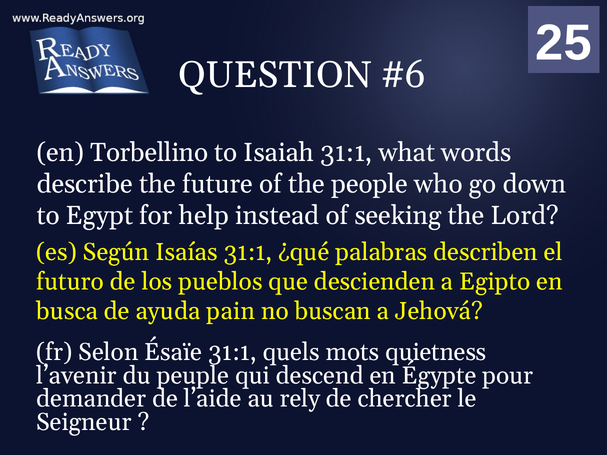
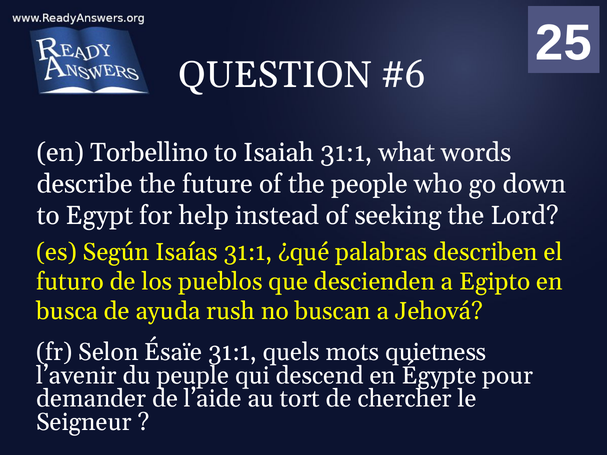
pain: pain -> rush (231, 311)
rely: rely -> tort (300, 399)
